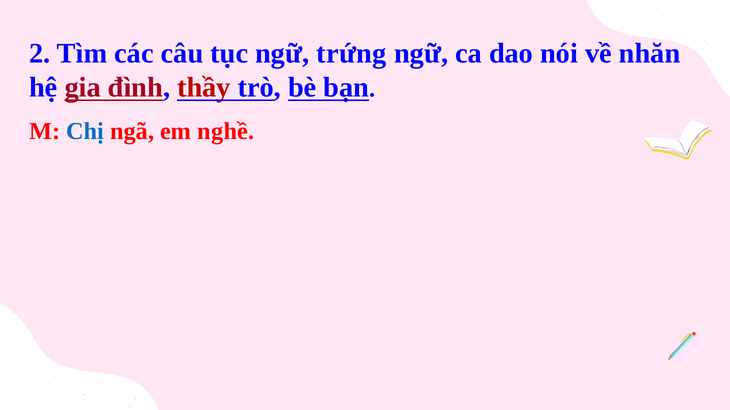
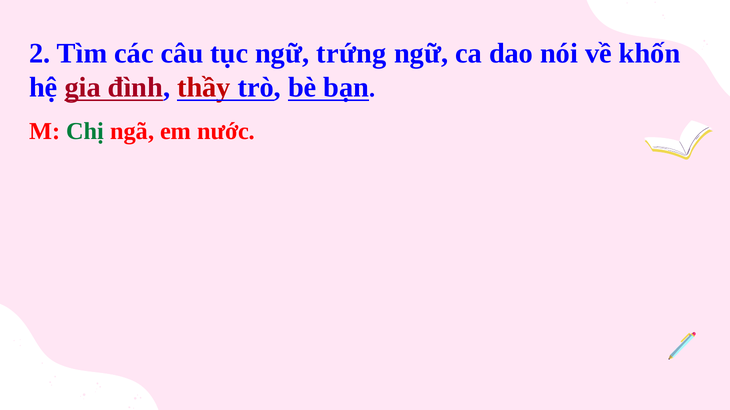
nhăn: nhăn -> khốn (650, 54)
Chị colour: blue -> green (85, 131)
nghề: nghề -> nước (226, 131)
